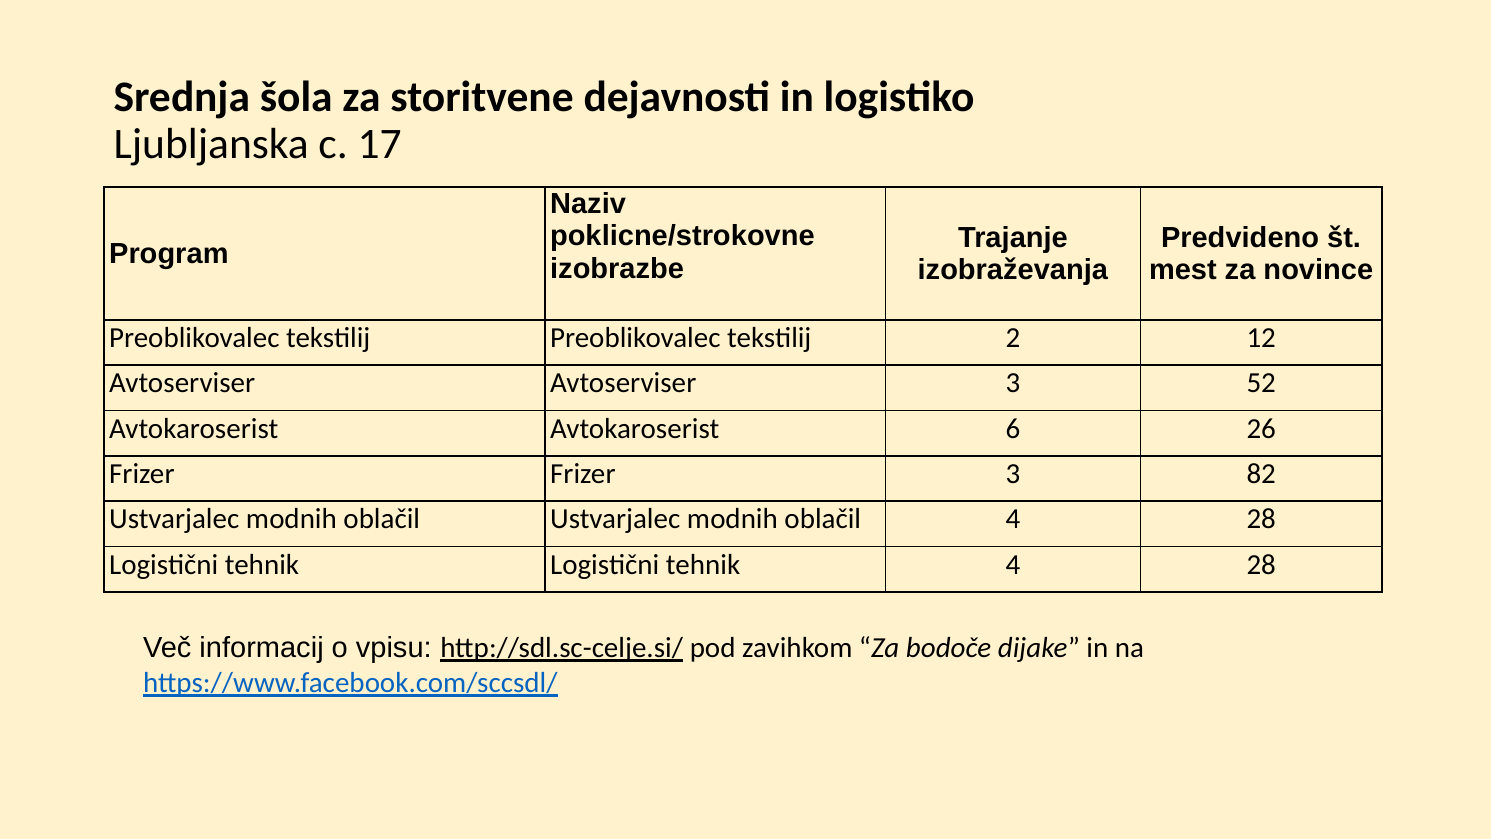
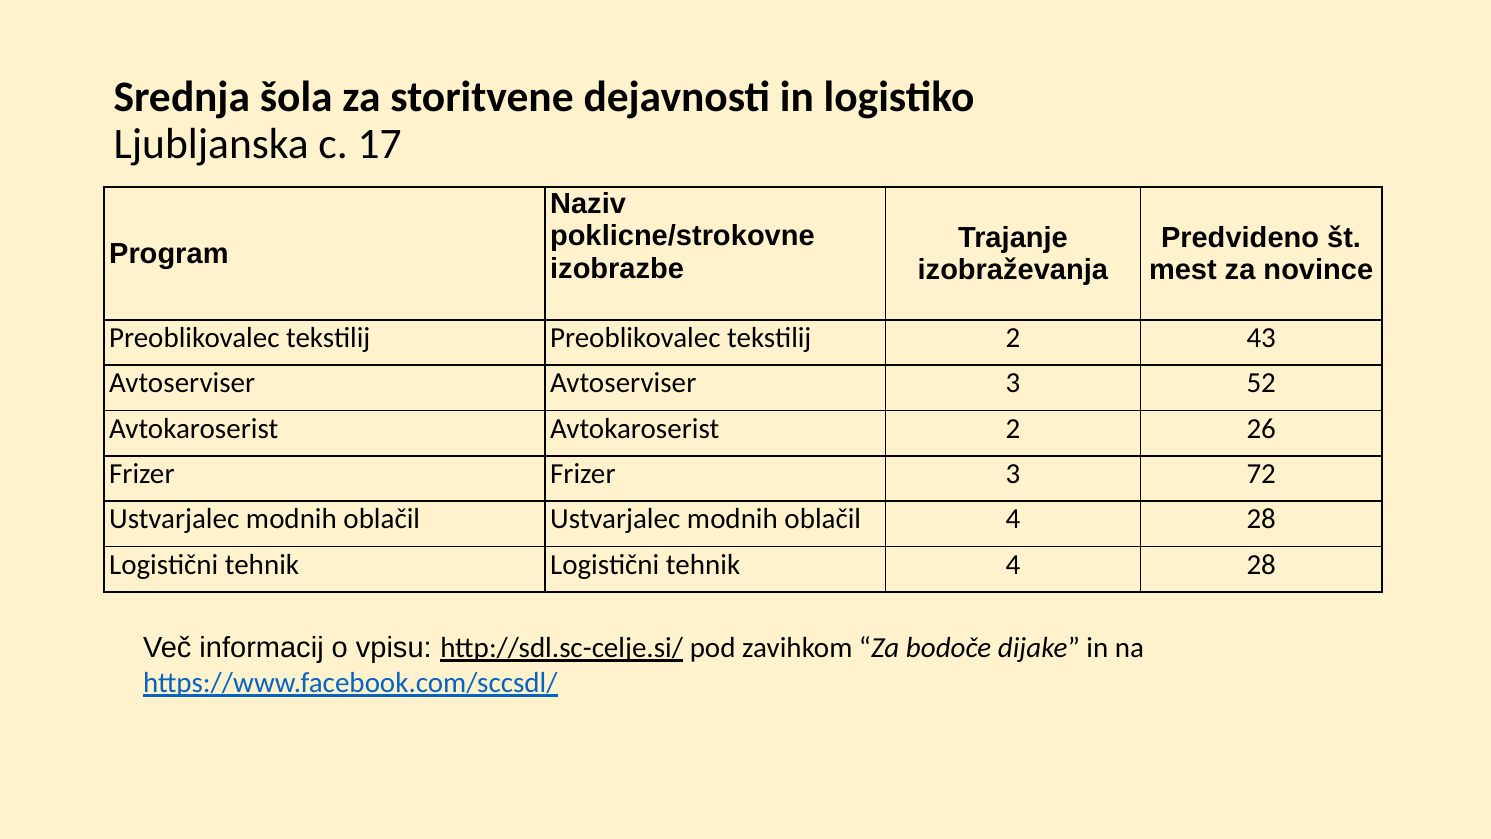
12: 12 -> 43 (1261, 338)
Avtokaroserist 6: 6 -> 2 (1013, 428)
82: 82 -> 72 (1261, 474)
